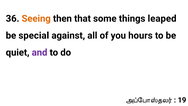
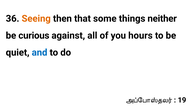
leaped: leaped -> neither (162, 19)
special: special -> curious (34, 35)
and colour: purple -> blue (40, 52)
